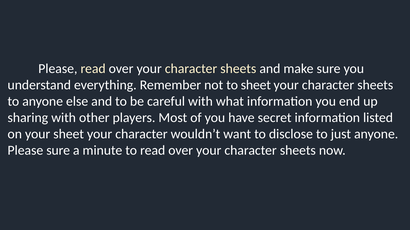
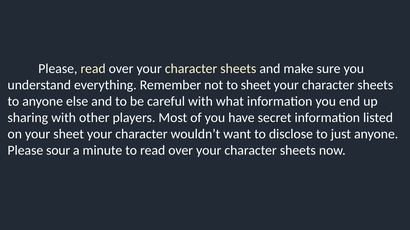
Please sure: sure -> sour (58, 151)
